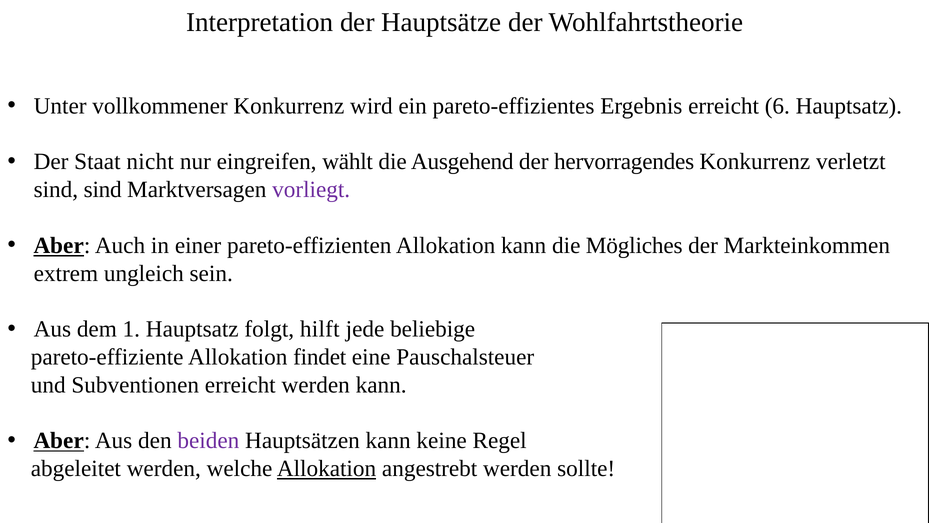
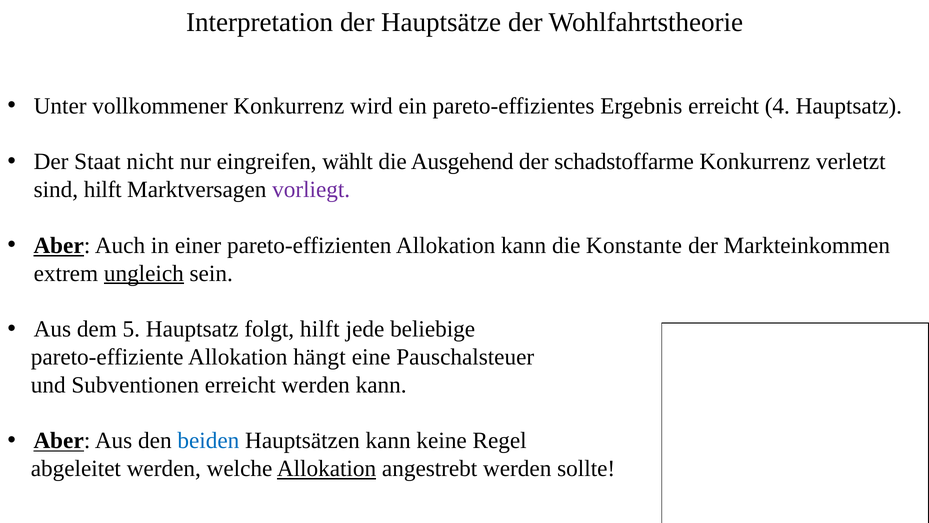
6: 6 -> 4 (777, 106)
hervorragendes: hervorragendes -> schadstoffarme (624, 162)
sind sind: sind -> hilft (103, 190)
Mögliches: Mögliches -> Konstante (634, 245)
ungleich underline: none -> present (144, 273)
1: 1 -> 5 (131, 329)
findet: findet -> hängt (320, 357)
beiden colour: purple -> blue (208, 440)
